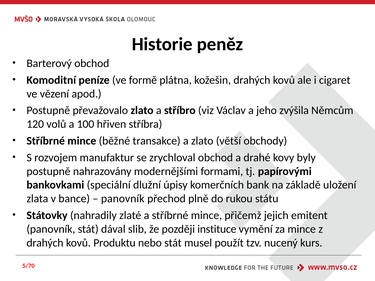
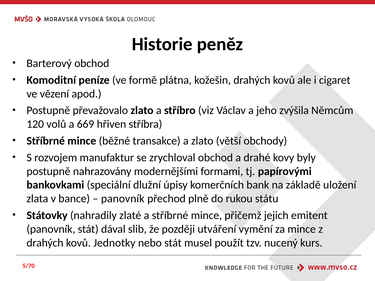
100: 100 -> 669 (86, 124)
instituce: instituce -> utváření (217, 229)
Produktu: Produktu -> Jednotky (114, 243)
